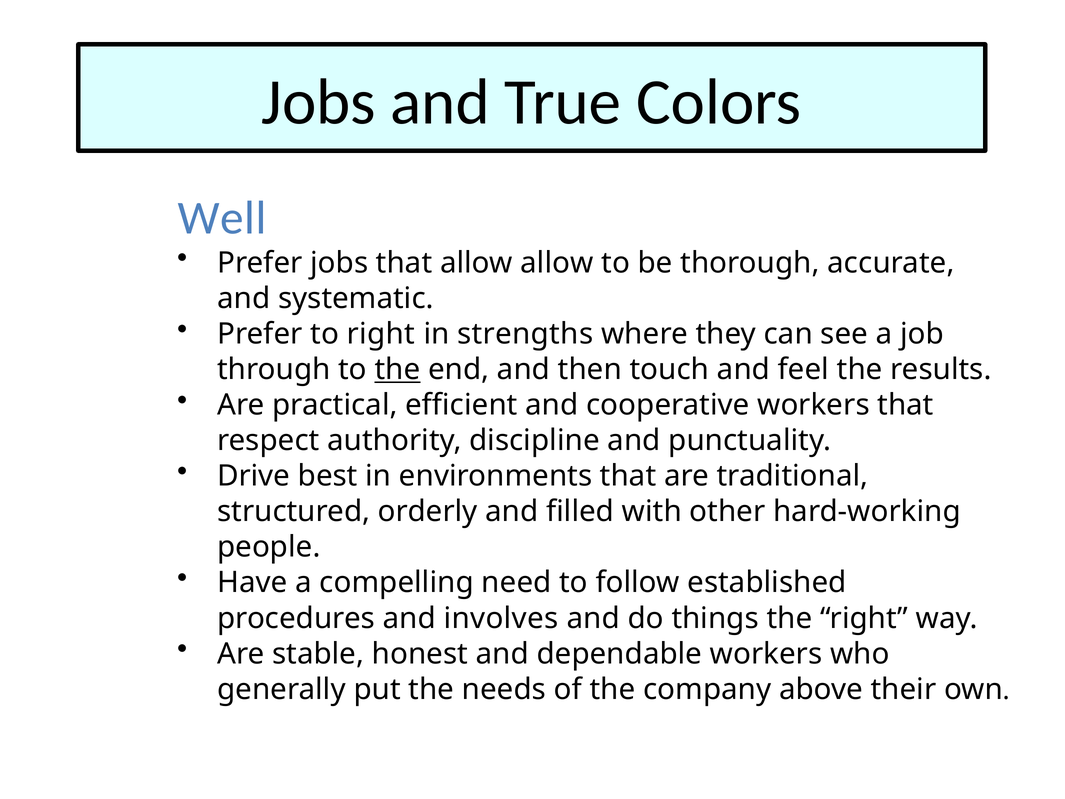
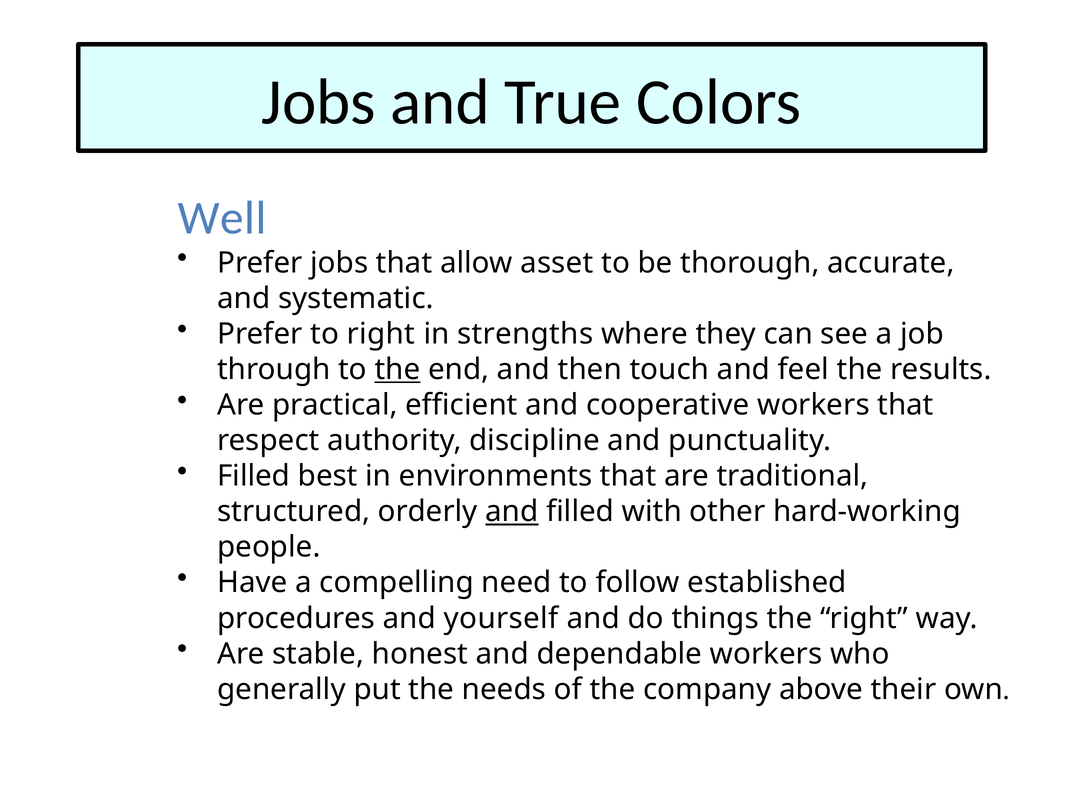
allow allow: allow -> asset (557, 263)
Drive: Drive -> Filled (254, 476)
and underline: none -> present (512, 511)
involves: involves -> yourself (501, 618)
